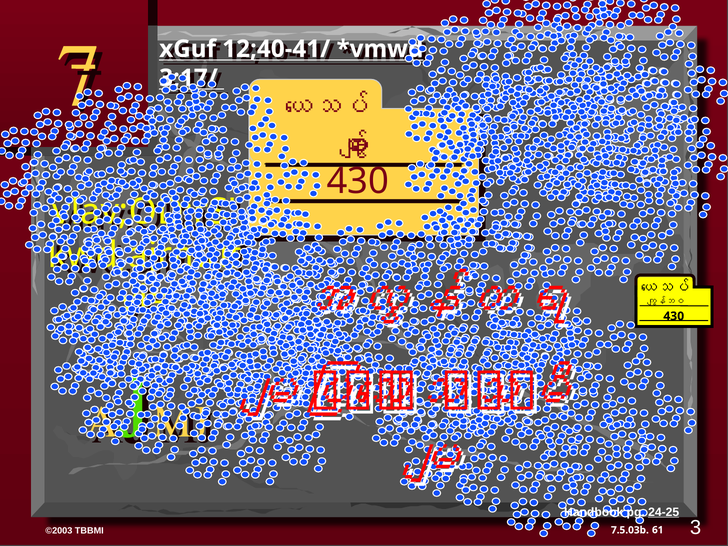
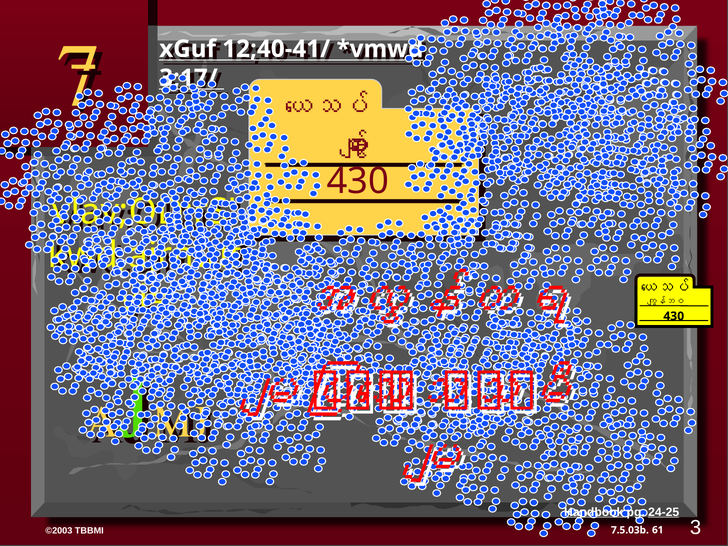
Handbook underline: none -> present (594, 512)
